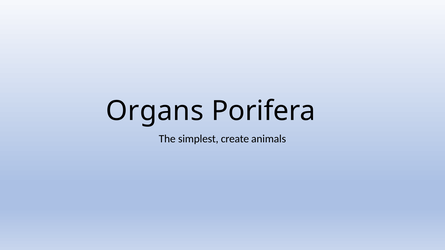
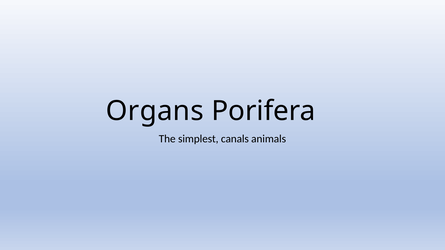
create: create -> canals (235, 139)
